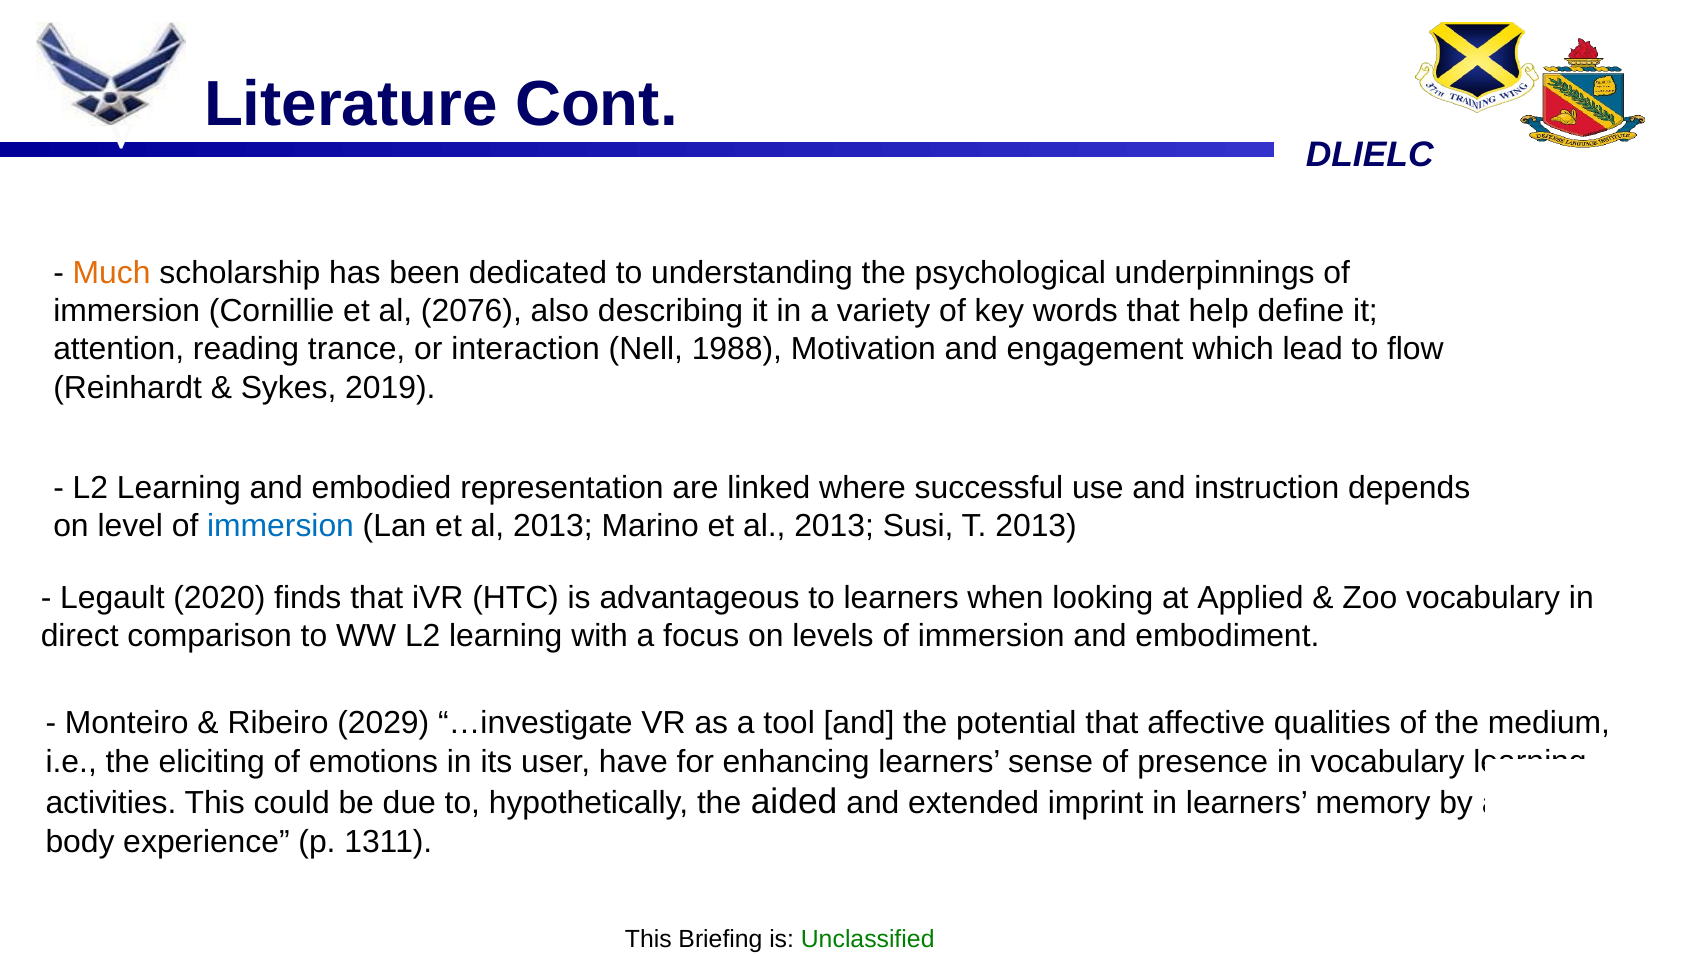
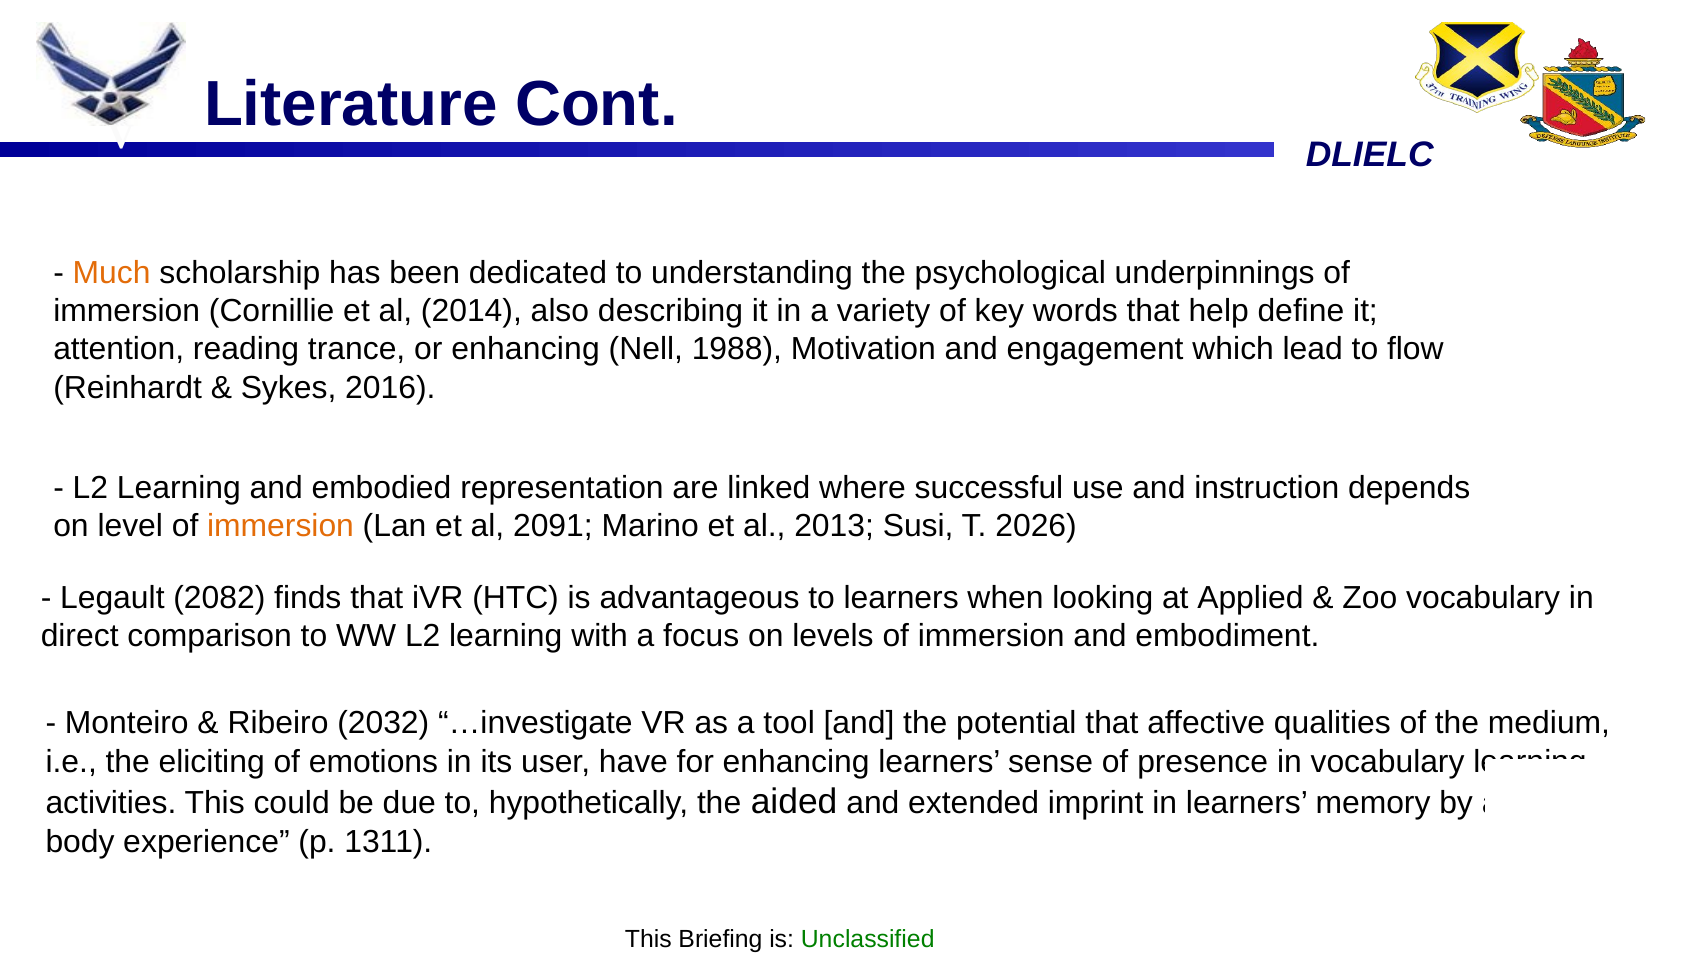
2076: 2076 -> 2014 (471, 311)
or interaction: interaction -> enhancing (526, 349)
2019: 2019 -> 2016 (390, 387)
immersion colour: blue -> orange (281, 526)
Lan et al 2013: 2013 -> 2091 (553, 526)
T 2013: 2013 -> 2026 (1036, 526)
2020: 2020 -> 2082 (219, 597)
2029: 2029 -> 2032 (383, 723)
